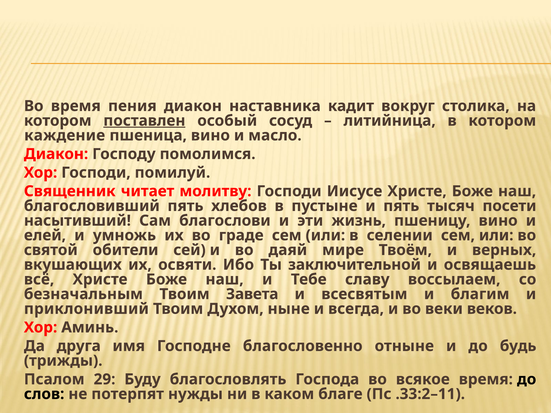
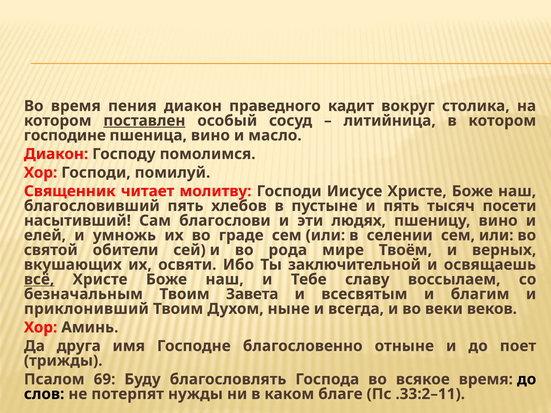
наставника: наставника -> праведного (275, 106)
каждение: каждение -> господине (65, 135)
жизнь: жизнь -> людях (359, 221)
даяй: даяй -> рода (288, 250)
всё underline: none -> present (39, 280)
будь: будь -> поет (518, 346)
29: 29 -> 69 (105, 380)
